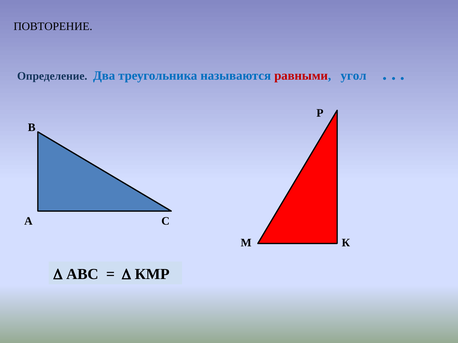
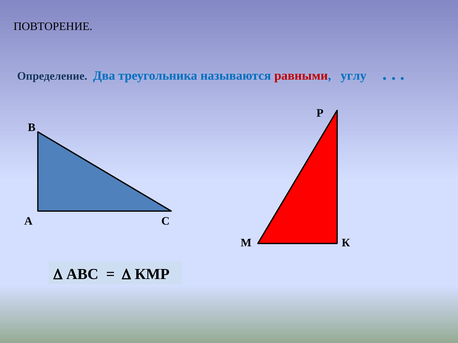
угол: угол -> углу (354, 76)
